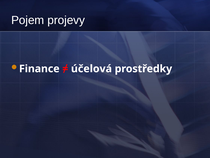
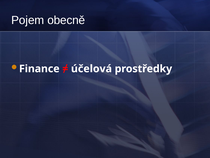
projevy: projevy -> obecně (66, 20)
